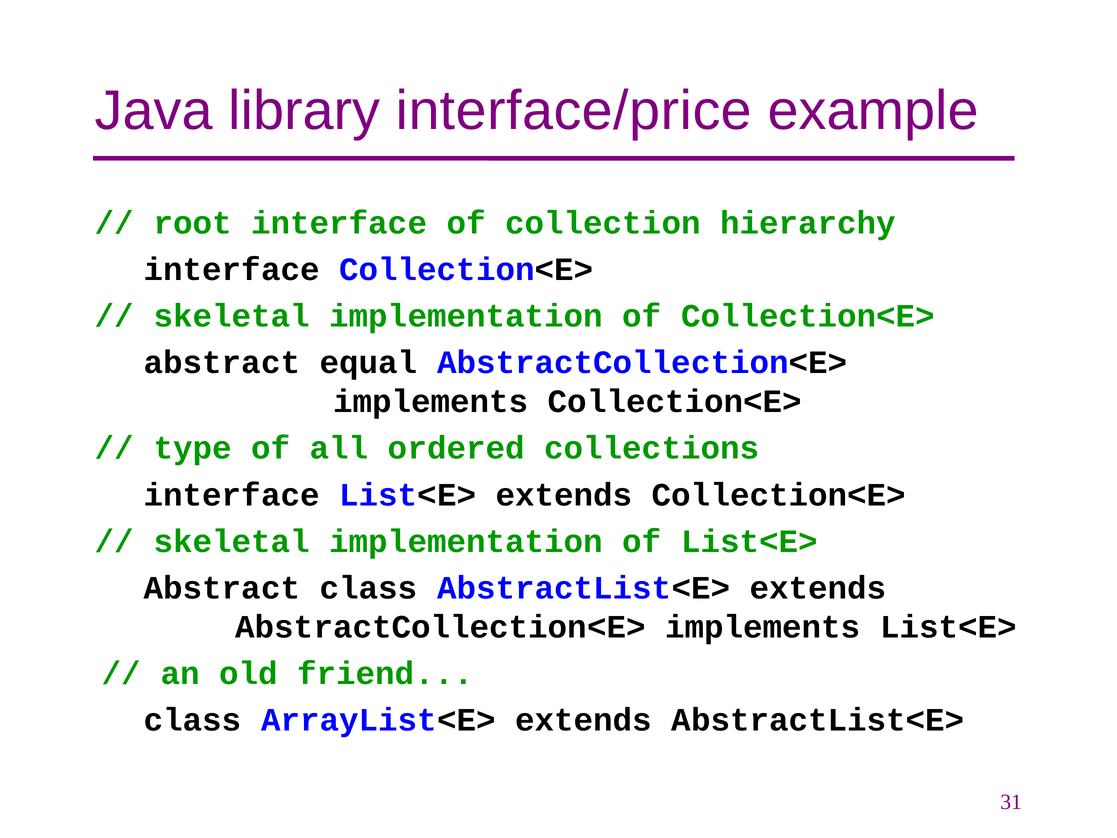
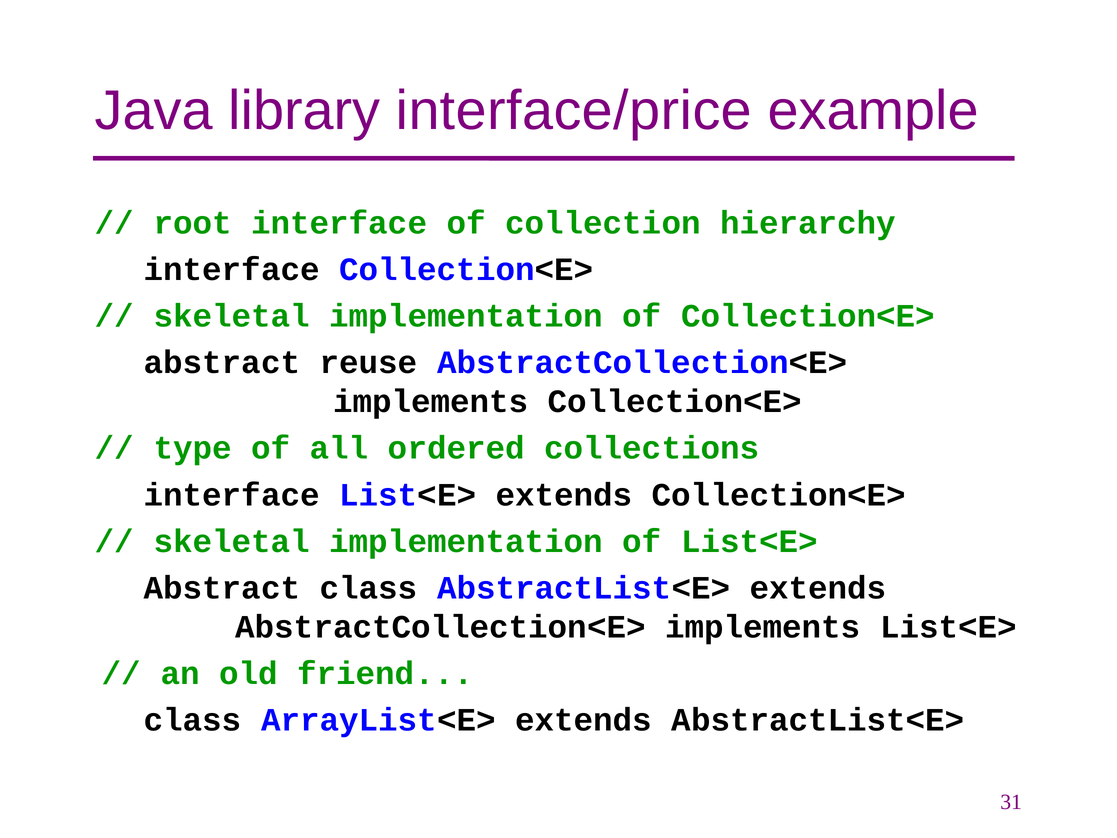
equal: equal -> reuse (368, 362)
